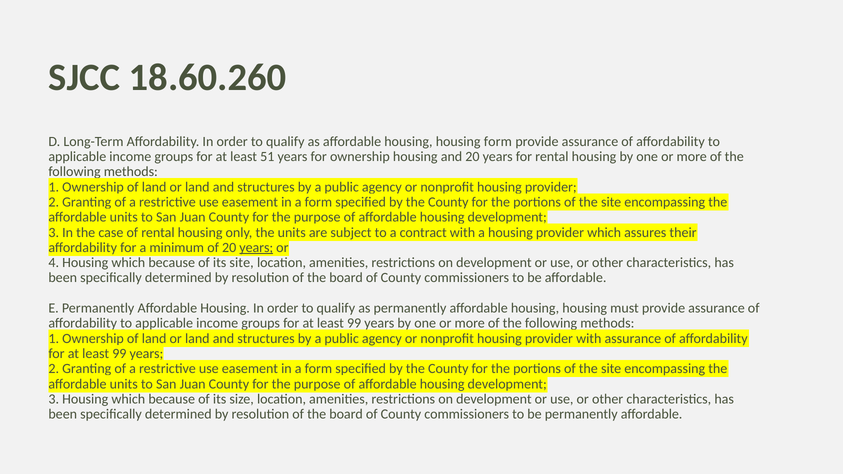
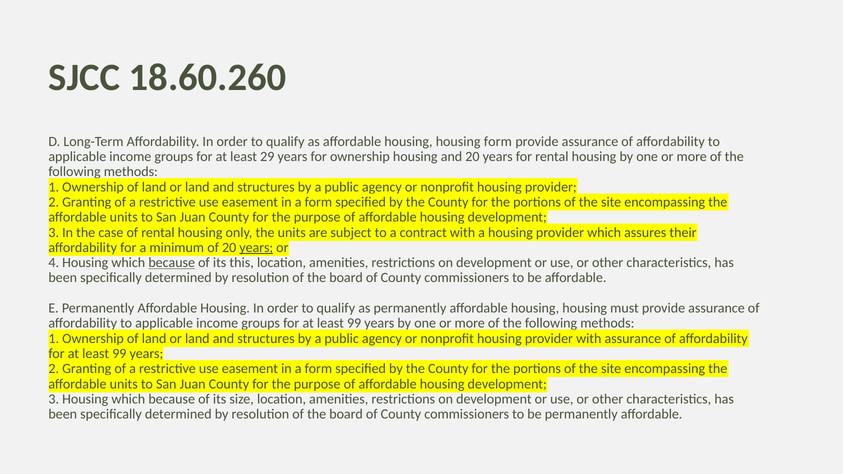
51: 51 -> 29 (267, 157)
because underline: none -> present (172, 263)
its site: site -> this (242, 263)
